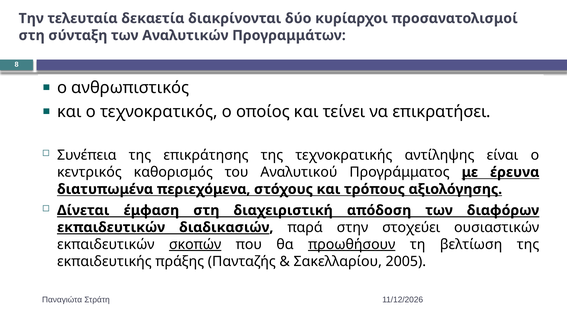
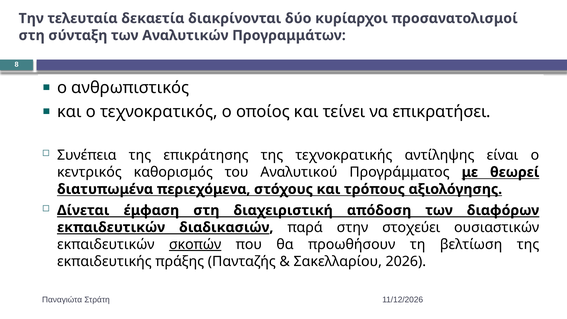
έρευνα: έρευνα -> θεωρεί (515, 172)
προωθήσουν underline: present -> none (352, 244)
2005: 2005 -> 2026 (406, 261)
